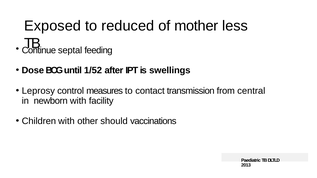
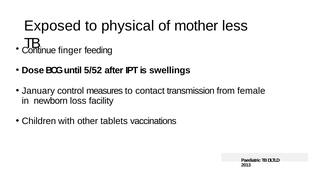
reduced: reduced -> physical (128, 26)
septal: septal -> finger (70, 51)
1/52: 1/52 -> 5/52 (93, 70)
Leprosy: Leprosy -> January (38, 91)
central: central -> female (251, 91)
newborn with: with -> loss (78, 101)
should: should -> tablets (114, 121)
